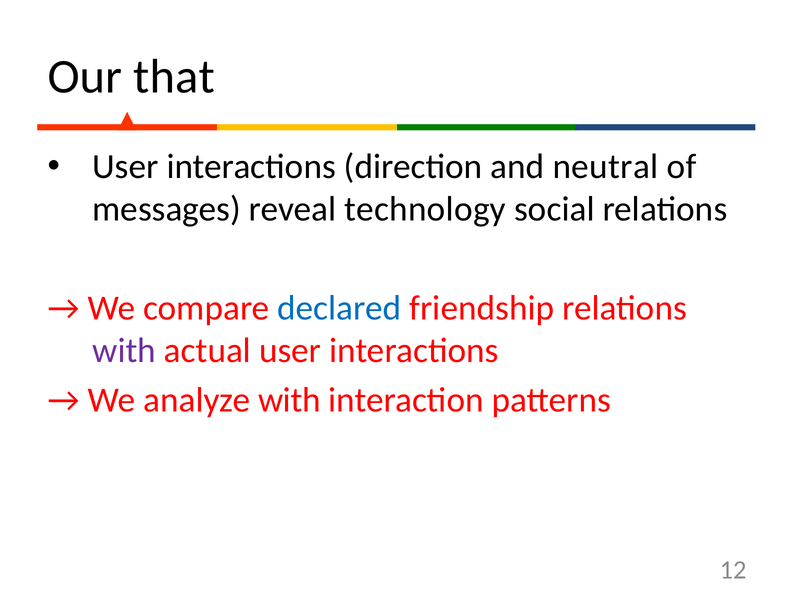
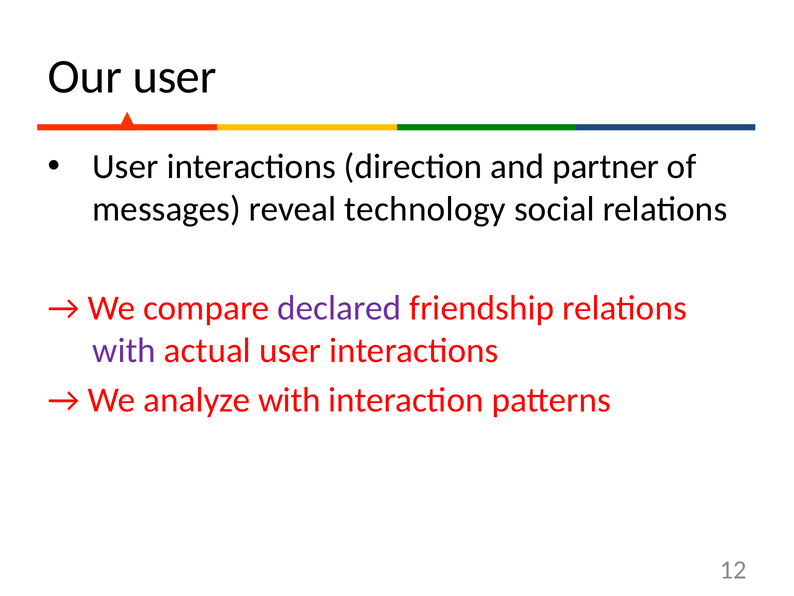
Our that: that -> user (175, 77)
neutral: neutral -> partner (606, 167)
declared colour: blue -> purple (339, 308)
